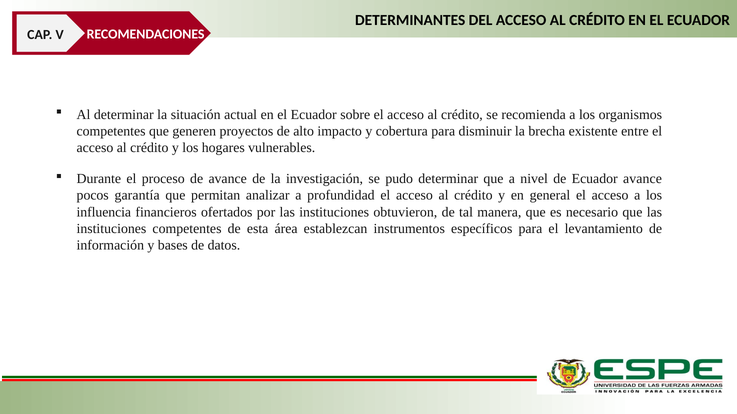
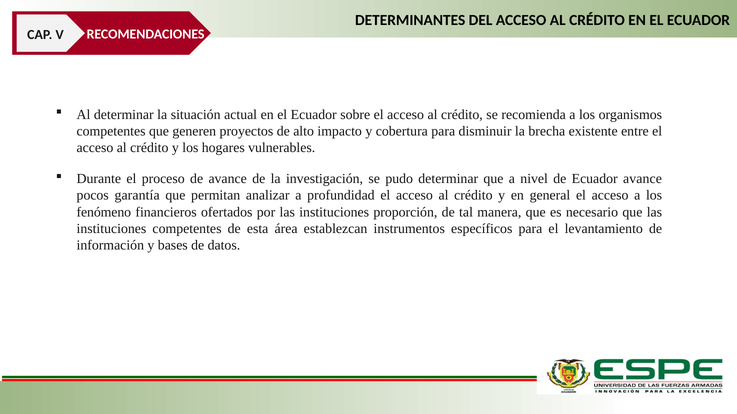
influencia: influencia -> fenómeno (104, 212)
obtuvieron: obtuvieron -> proporción (405, 212)
